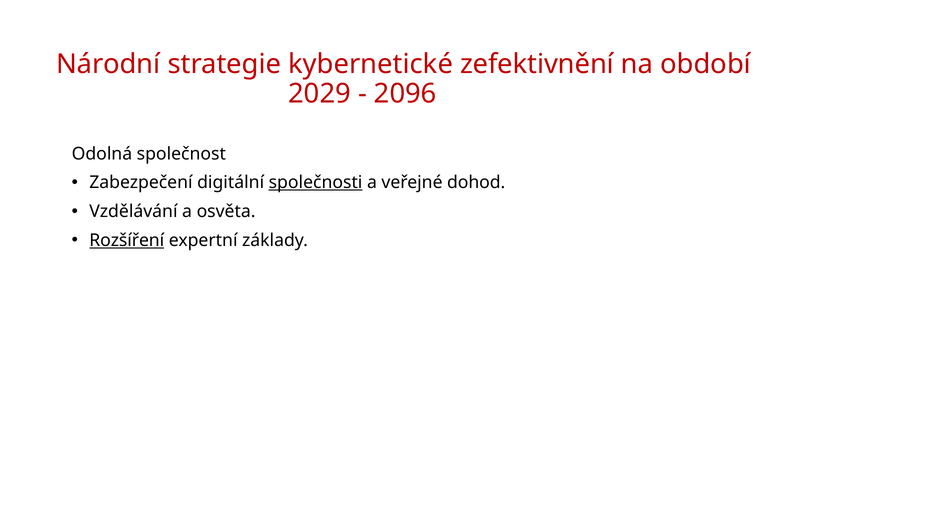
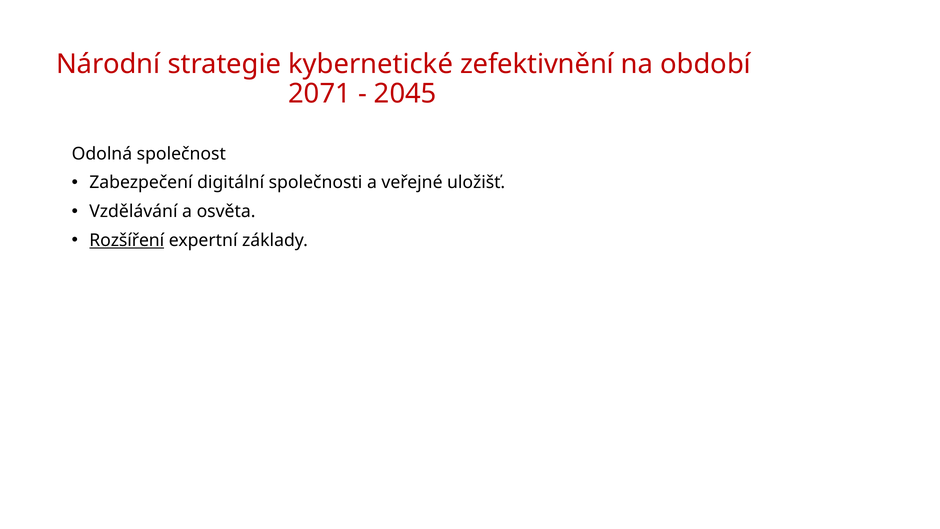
2029: 2029 -> 2071 (320, 94)
2096: 2096 -> 2045 (405, 94)
společnosti underline: present -> none (316, 183)
dohod: dohod -> uložišť (476, 183)
